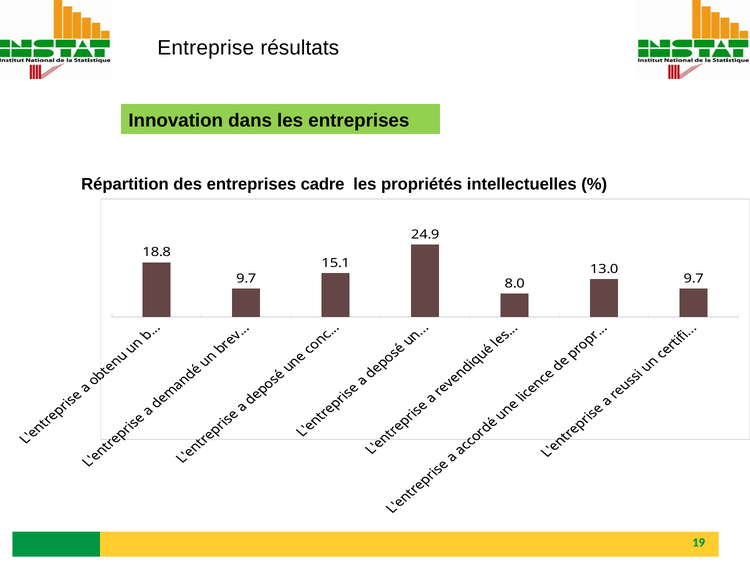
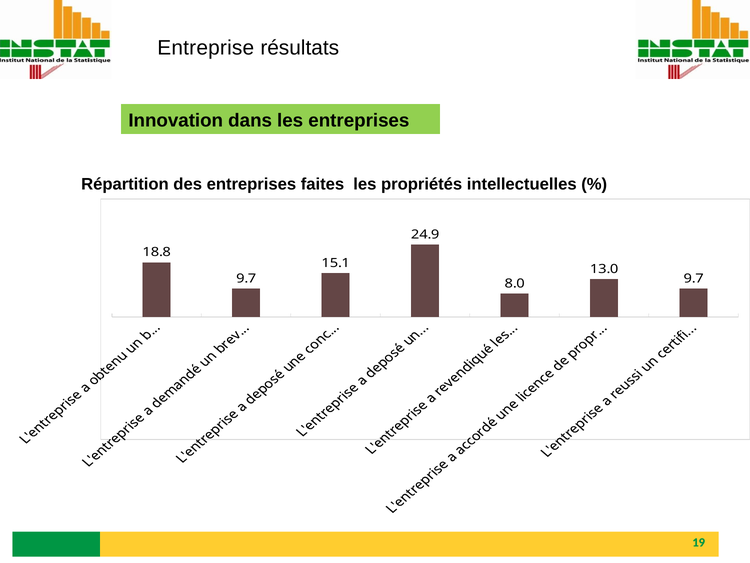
cadre: cadre -> faites (322, 184)
